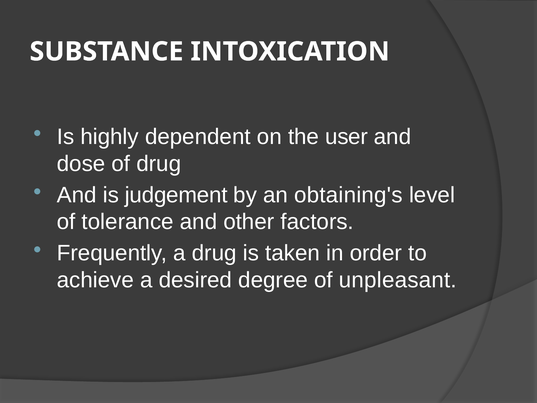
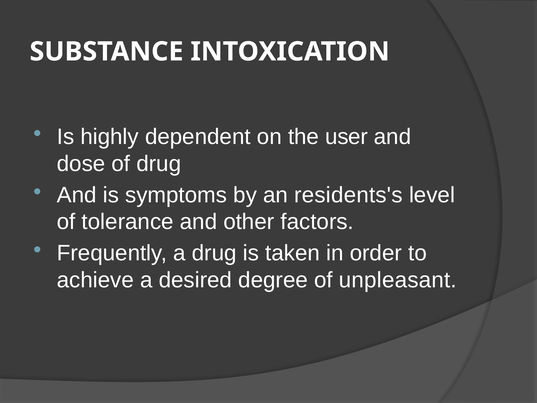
judgement: judgement -> symptoms (176, 195)
obtaining's: obtaining's -> residents's (348, 195)
